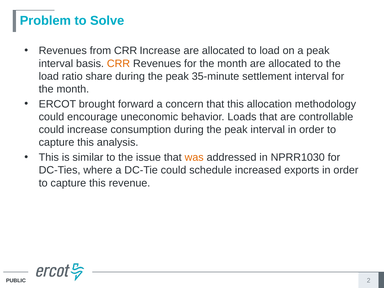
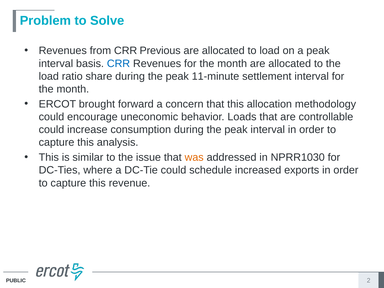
CRR Increase: Increase -> Previous (160, 51)
CRR colour: orange -> blue (118, 63)
35-minute: 35-minute -> 11-minute (216, 76)
